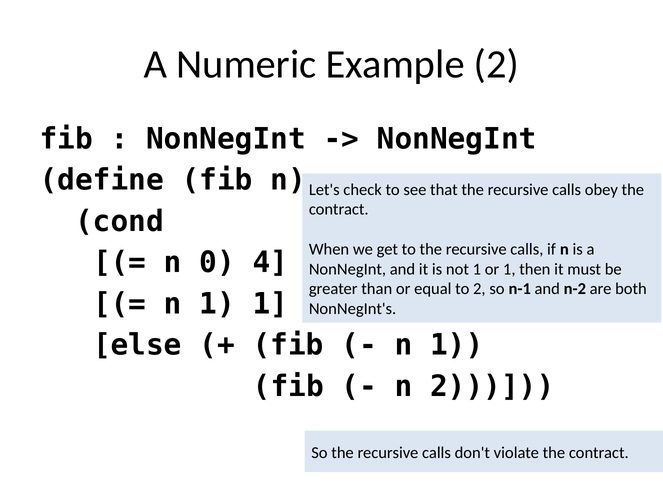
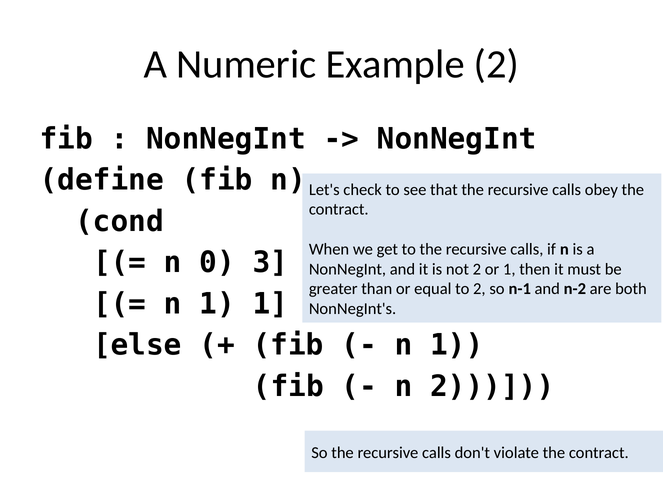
4: 4 -> 3 (270, 263)
not 1: 1 -> 2 (477, 269)
